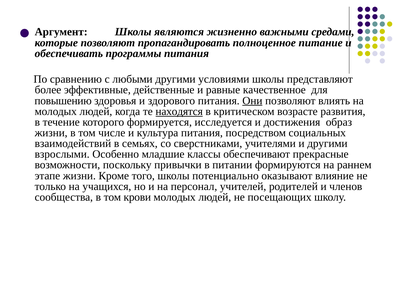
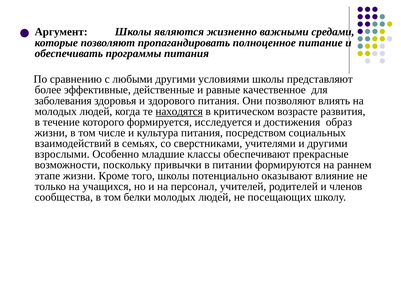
повышению: повышению -> заболевания (63, 101)
Они underline: present -> none (252, 101)
крови: крови -> белки (137, 197)
